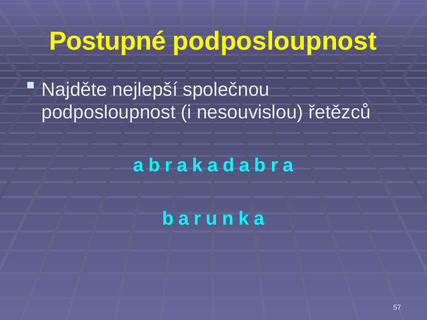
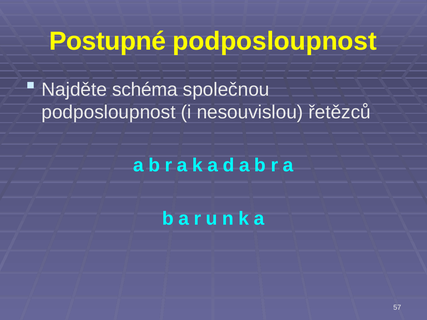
nejlepší: nejlepší -> schéma (145, 90)
